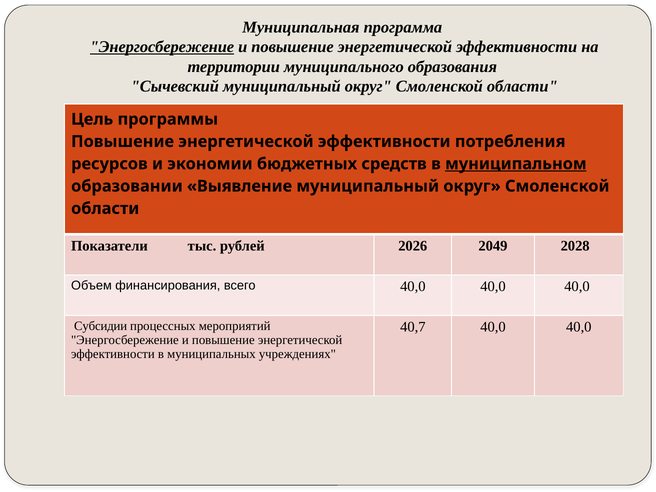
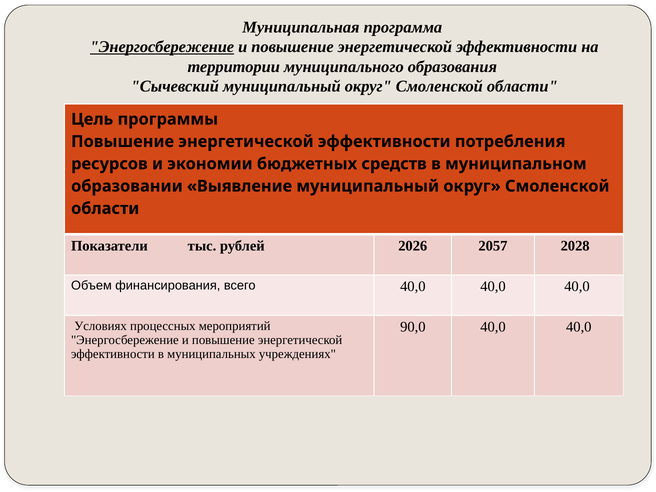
муниципальном underline: present -> none (516, 164)
2049: 2049 -> 2057 (493, 246)
Субсидии: Субсидии -> Условиях (101, 326)
40,7: 40,7 -> 90,0 (413, 327)
